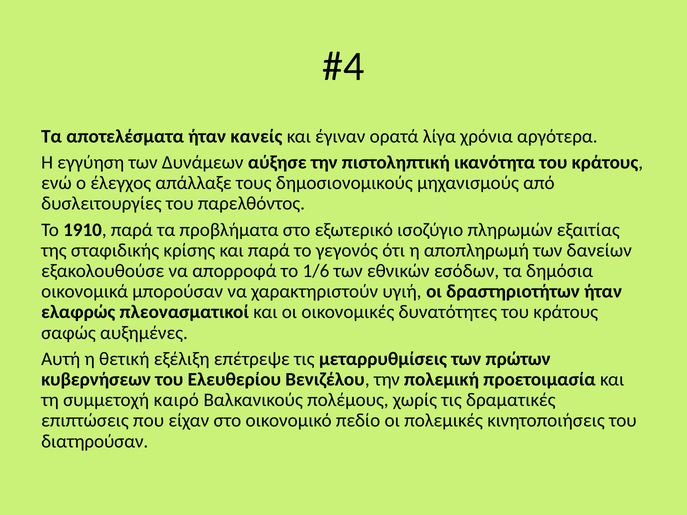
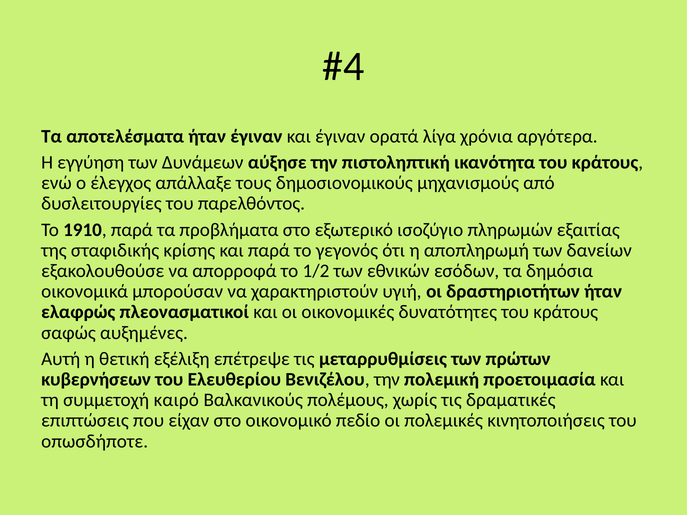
ήταν κανείς: κανείς -> έγιναν (256, 136)
1/6: 1/6 -> 1/2 (316, 271)
διατηρούσαν: διατηρούσαν -> οπωσδήποτε (95, 441)
